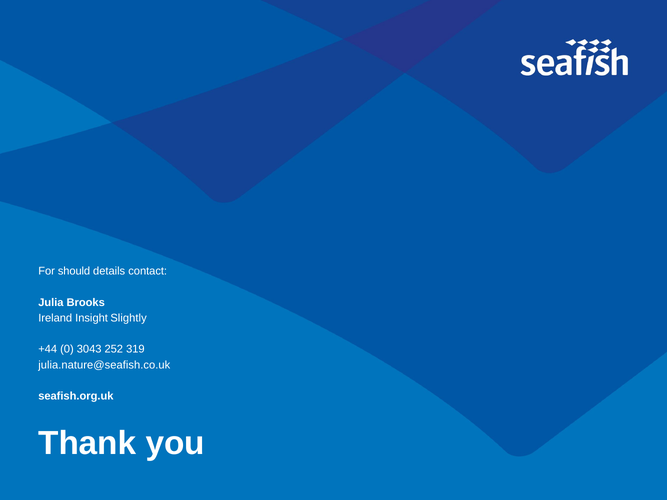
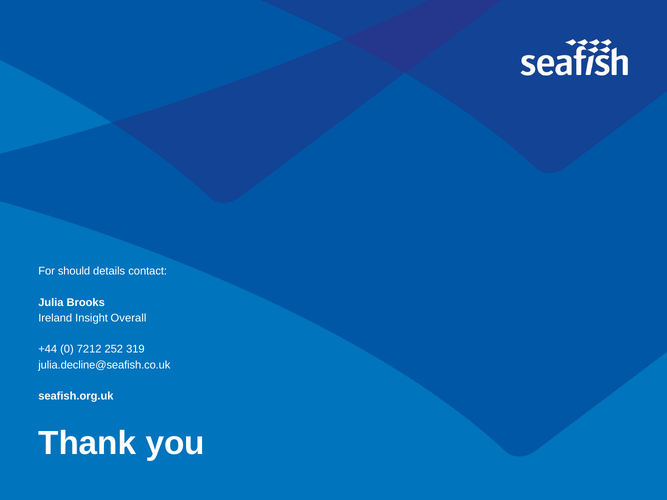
Slightly: Slightly -> Overall (129, 318)
3043: 3043 -> 7212 (89, 349)
julia.nature@seafish.co.uk: julia.nature@seafish.co.uk -> julia.decline@seafish.co.uk (104, 365)
